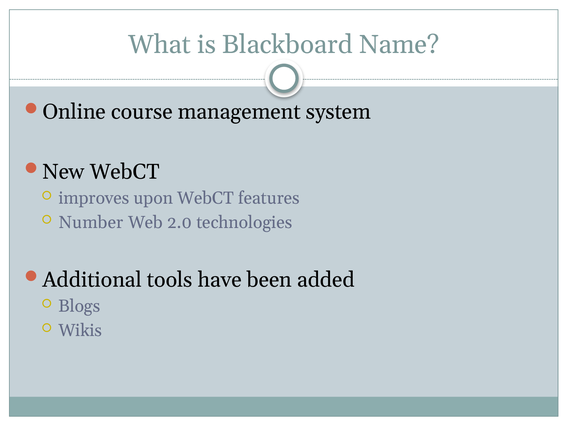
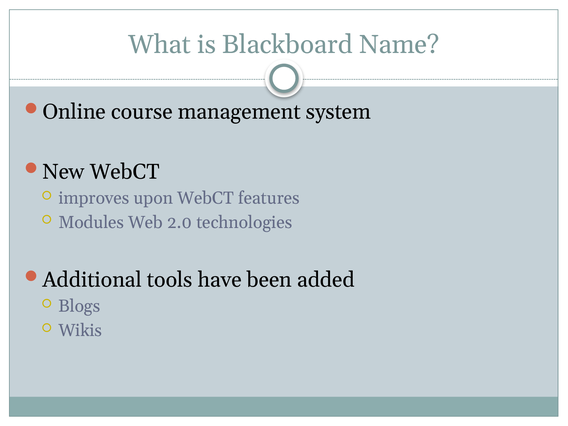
Number: Number -> Modules (91, 222)
